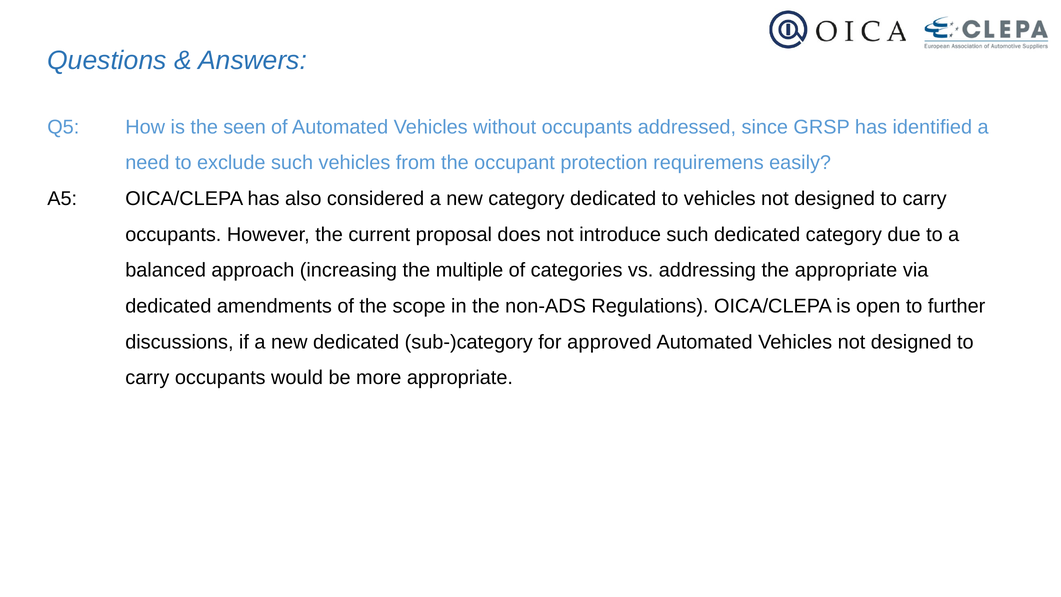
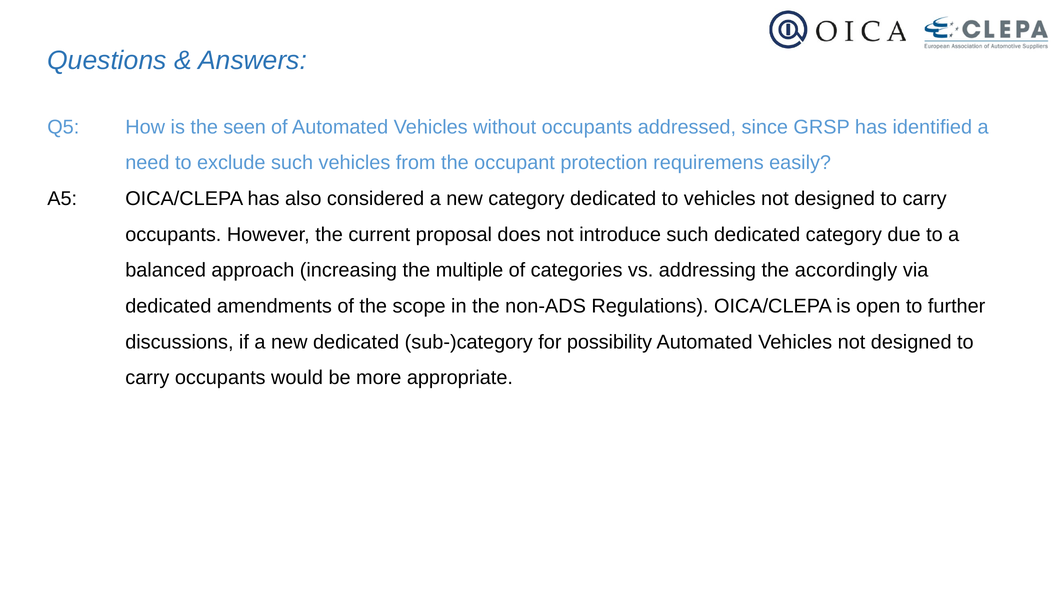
the appropriate: appropriate -> accordingly (846, 270)
approved: approved -> possibility (610, 342)
